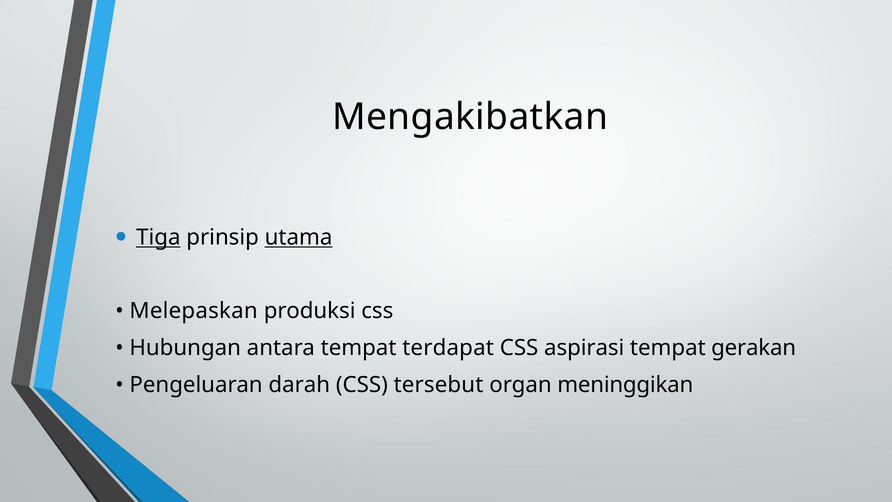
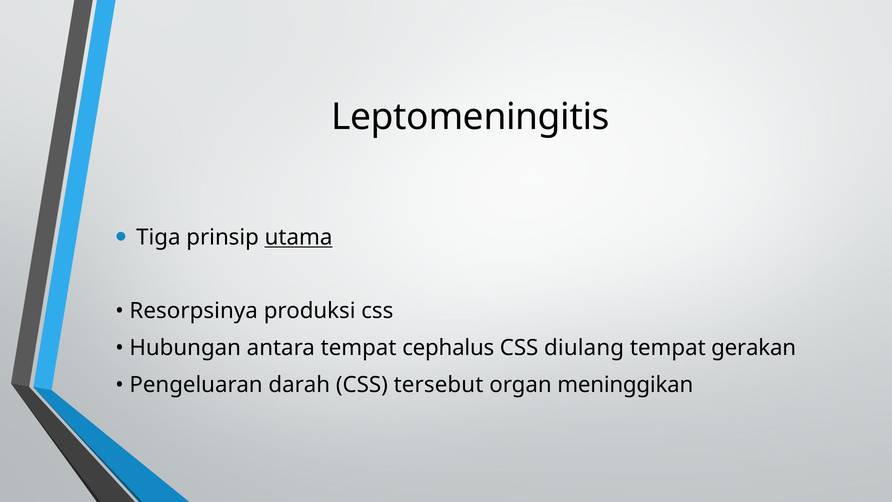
Mengakibatkan: Mengakibatkan -> Leptomeningitis (470, 117)
Tiga underline: present -> none (158, 237)
Melepaskan: Melepaskan -> Resorpsinya (194, 311)
terdapat: terdapat -> cephalus (448, 348)
aspirasi: aspirasi -> diulang (584, 348)
